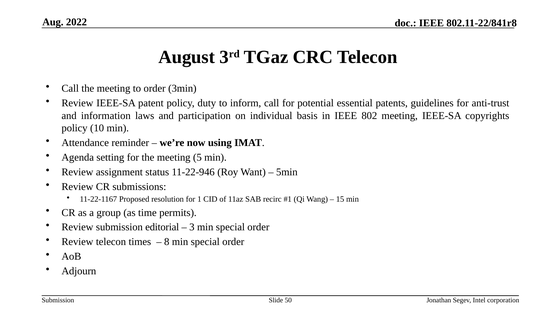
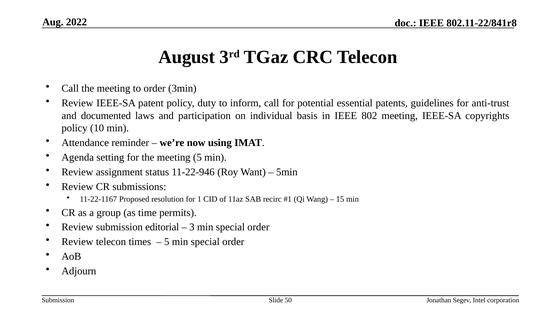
information: information -> documented (106, 116)
8: 8 -> 5 (167, 242)
